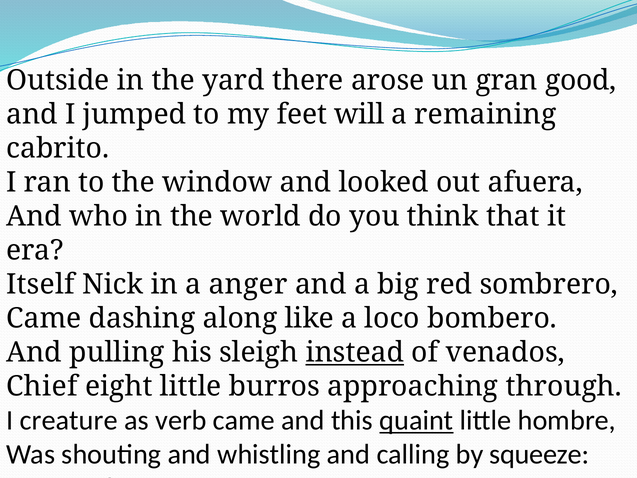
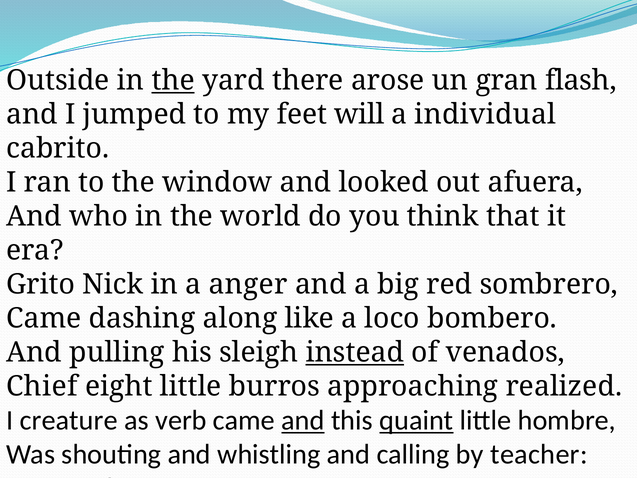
the underline: none -> present (173, 80)
good: good -> flash (581, 80)
remaining: remaining -> individual (485, 114)
Itself: Itself -> Grito (41, 284)
through: through -> realized (564, 386)
and underline: none -> present (303, 420)
squeeze: squeeze -> teacher (539, 454)
